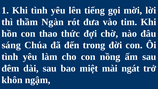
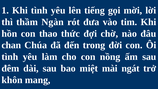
sáng: sáng -> chan (11, 45)
ngậm: ngậm -> mang (38, 80)
